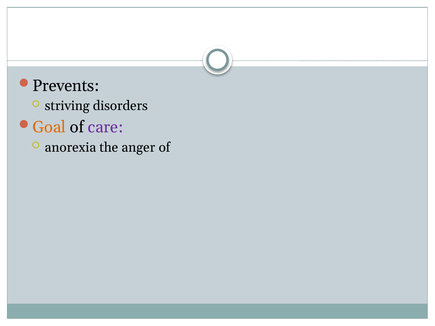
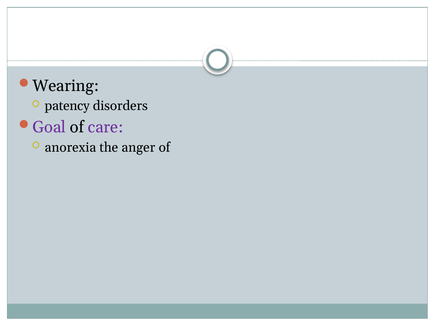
Prevents: Prevents -> Wearing (66, 86)
striving: striving -> patency (67, 106)
Goal colour: orange -> purple (49, 127)
